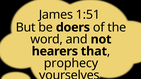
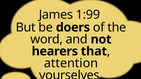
1:51: 1:51 -> 1:99 (88, 15)
prophecy: prophecy -> attention (71, 63)
